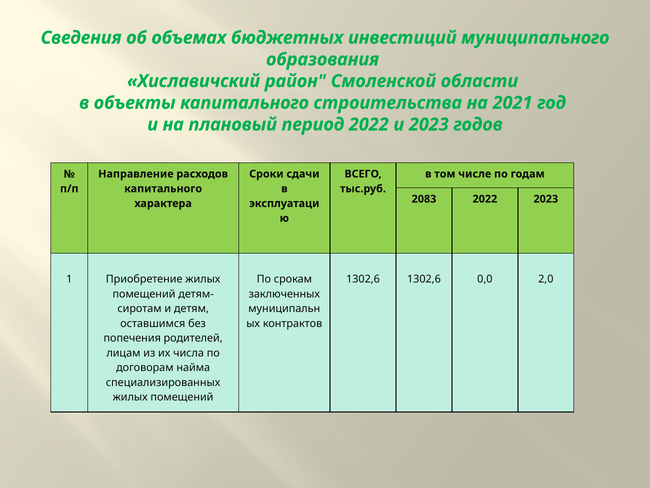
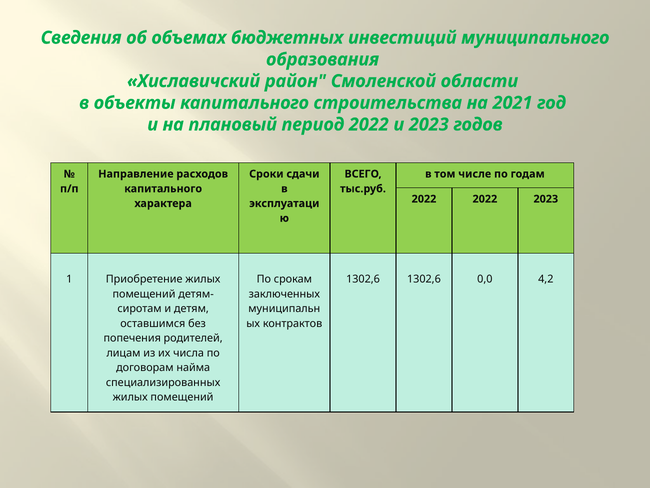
2083: 2083 -> 2022 (424, 199)
2,0: 2,0 -> 4,2 (546, 279)
